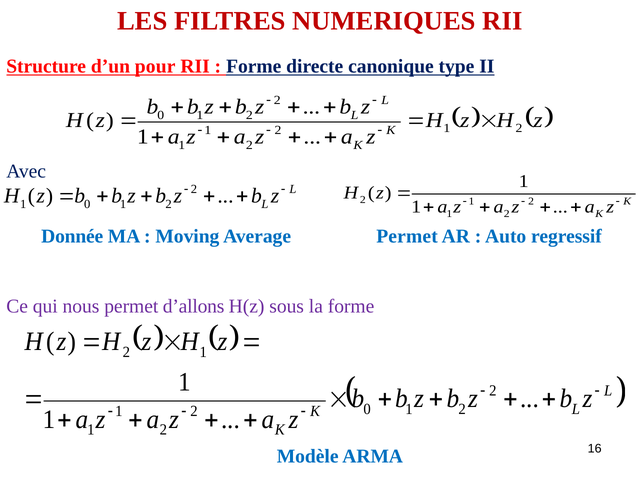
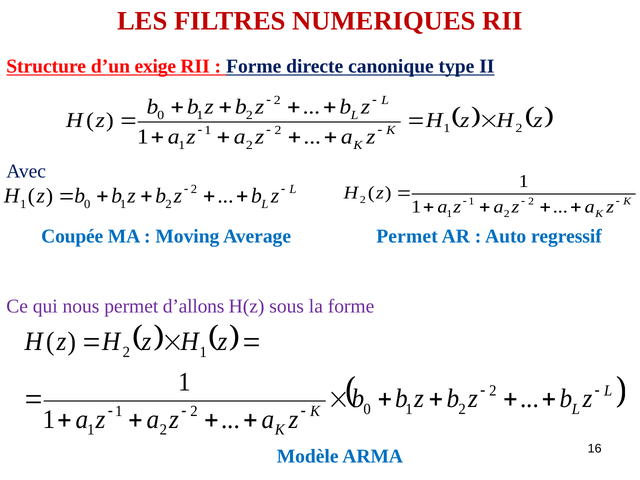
pour: pour -> exige (155, 66)
Donnée: Donnée -> Coupée (72, 236)
